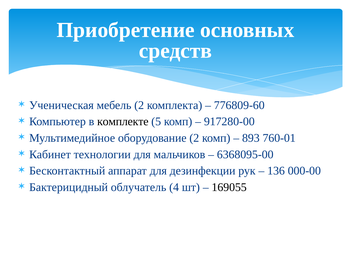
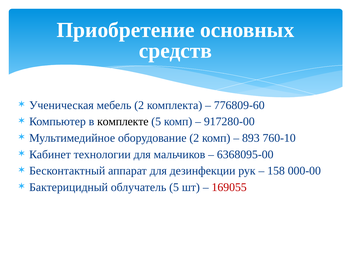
760-01: 760-01 -> 760-10 (279, 138)
136: 136 -> 158 (276, 170)
облучатель 4: 4 -> 5 (174, 187)
169055 colour: black -> red (229, 187)
